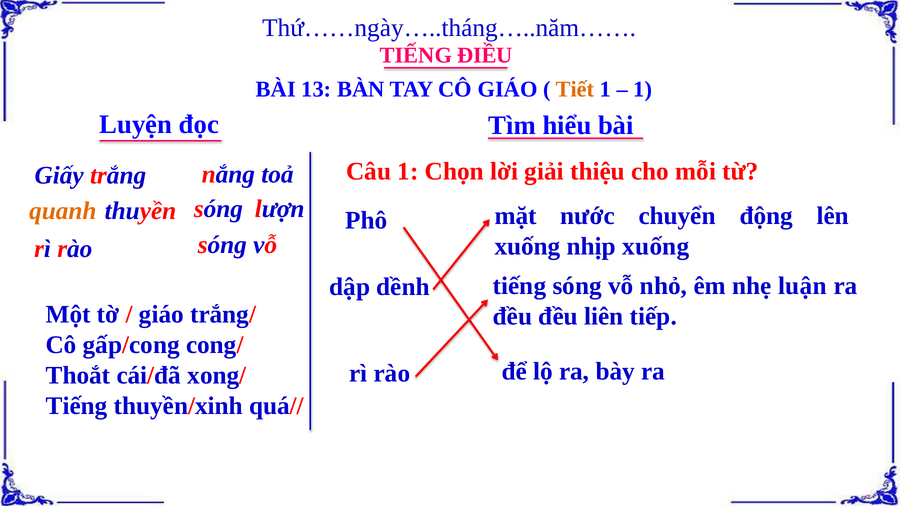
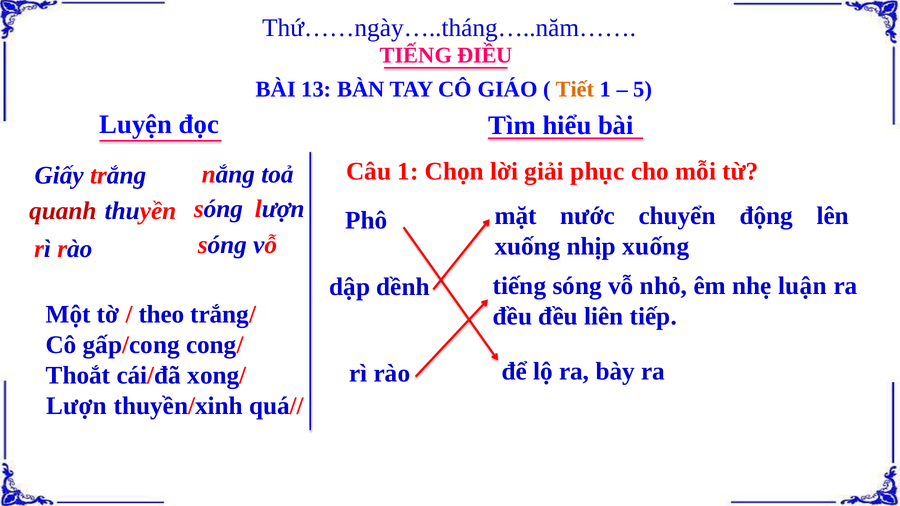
1: 1 -> 5 (643, 89)
thiệu: thiệu -> phục (597, 171)
quanh colour: orange -> red (63, 211)
giáo: giáo -> theo (162, 314)
Tiếng: Tiếng -> Lượn (76, 405)
